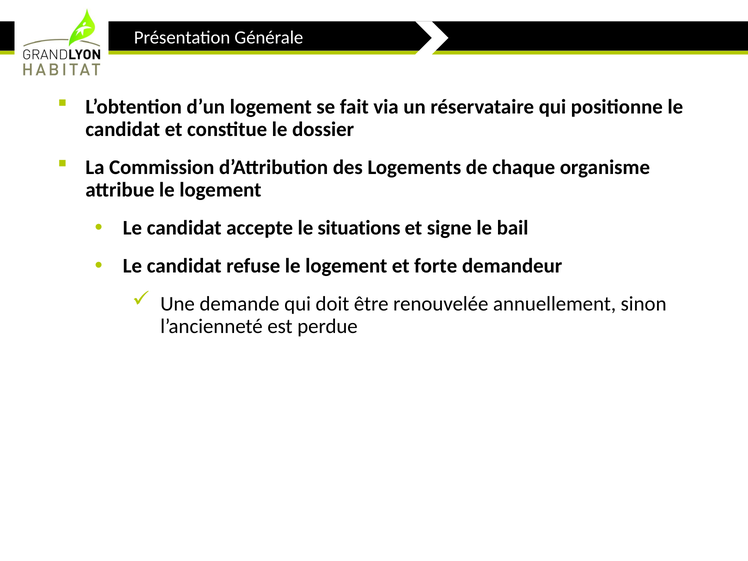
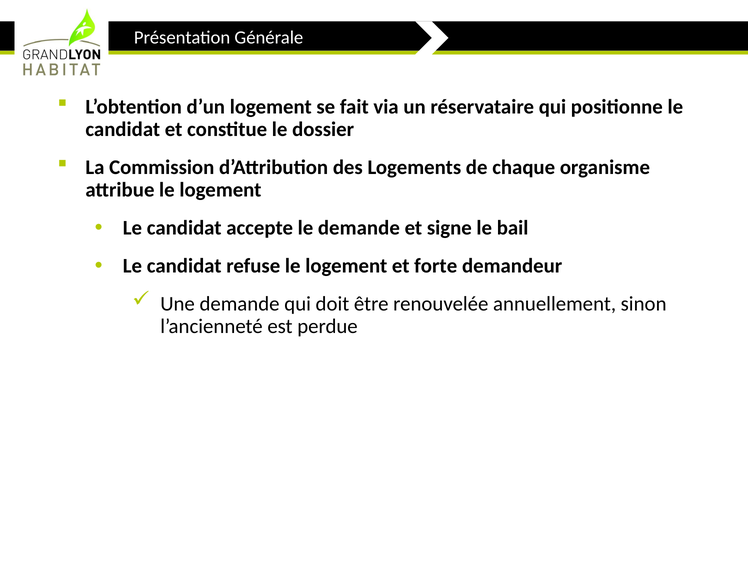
le situations: situations -> demande (359, 228)
